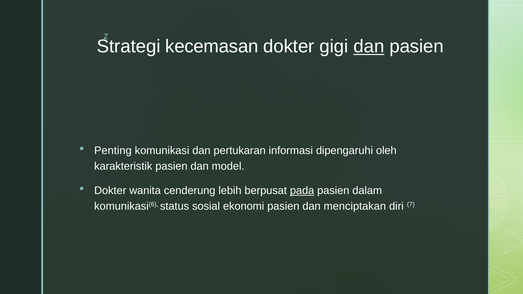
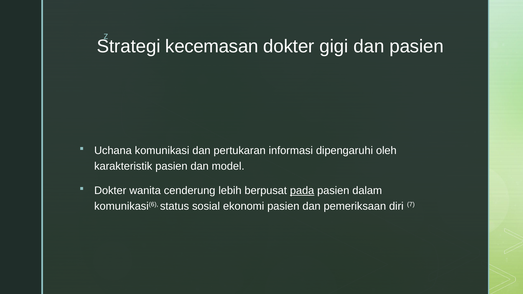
dan underline: present -> none (369, 47)
Penting: Penting -> Uchana (113, 151)
menciptakan: menciptakan -> pemeriksaan (355, 206)
